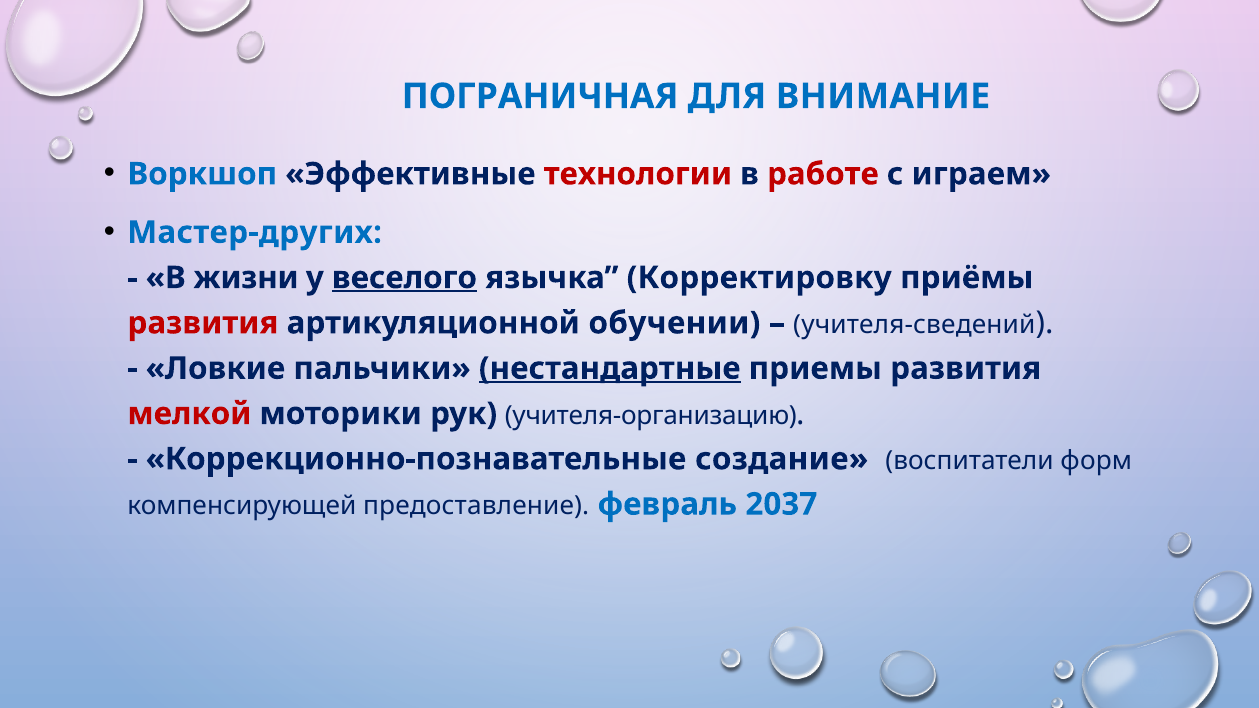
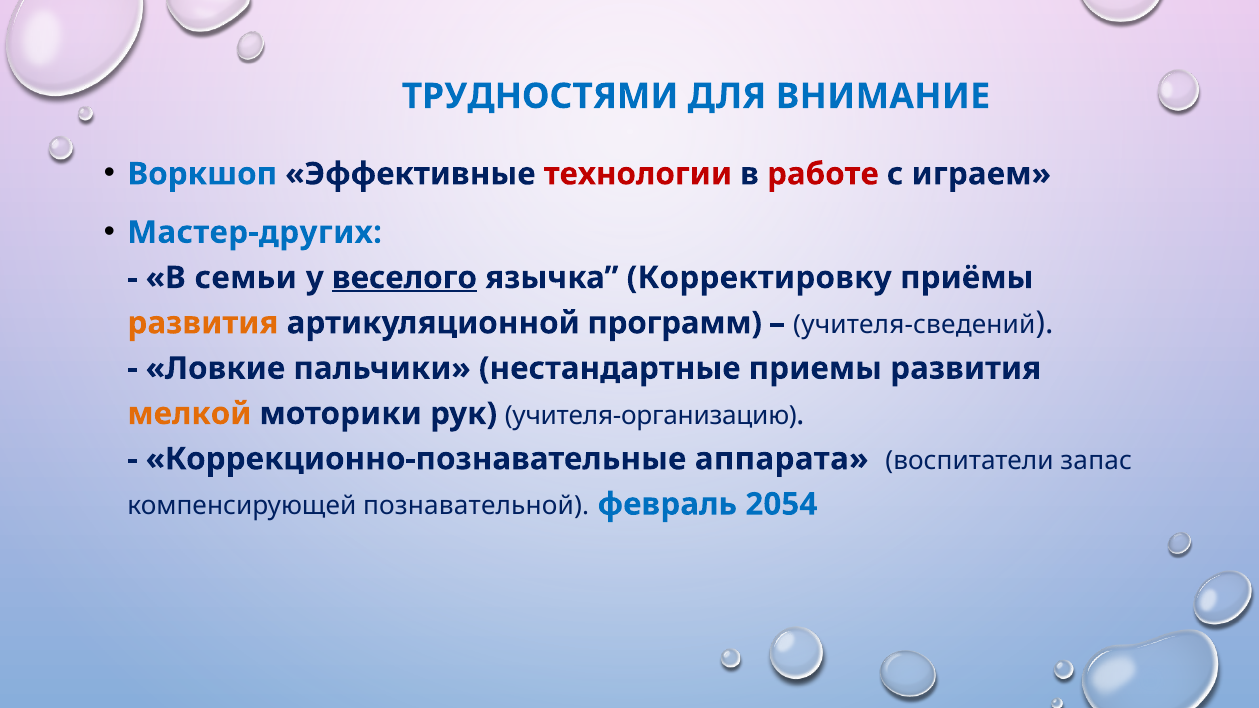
ПОГРАНИЧНАЯ: ПОГРАНИЧНАЯ -> ТРУДНОСТЯМИ (540, 96)
жизни: жизни -> семьи (246, 278)
развития colour: red -> orange (203, 323)
обучении: обучении -> программ (675, 323)
нестандартные underline: present -> none (610, 368)
мелкой colour: red -> orange (189, 414)
создание: создание -> аппарата (782, 459)
форм: форм -> запас (1096, 461)
предоставление: предоставление -> познавательной (476, 506)
2037: 2037 -> 2054 (781, 504)
